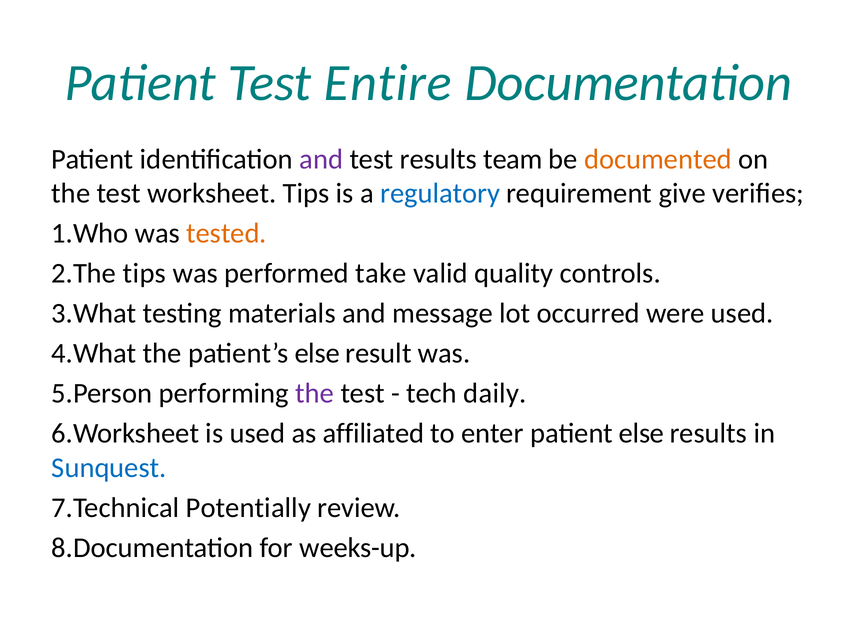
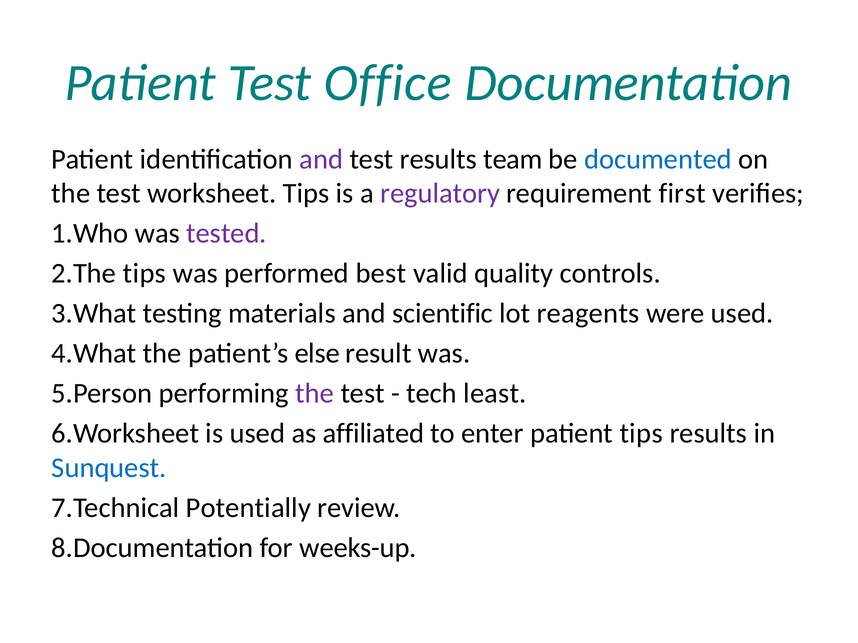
Entire: Entire -> Office (388, 83)
documented colour: orange -> blue (658, 159)
regulatory colour: blue -> purple (440, 194)
give: give -> first (682, 194)
tested colour: orange -> purple (227, 234)
take: take -> best (381, 274)
message: message -> scientific (443, 314)
occurred: occurred -> reagents (588, 314)
daily: daily -> least (495, 394)
patient else: else -> tips (641, 434)
